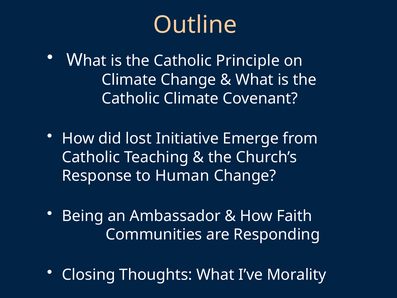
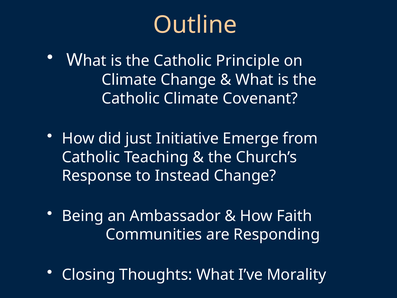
lost: lost -> just (139, 139)
Human: Human -> Instead (182, 176)
